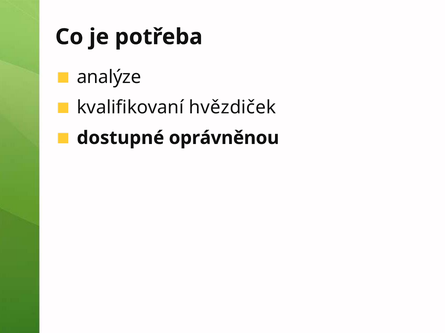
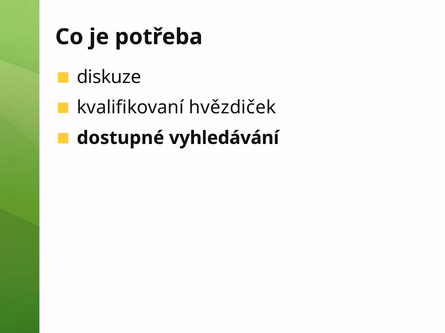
analýze: analýze -> diskuze (109, 77)
oprávněnou: oprávněnou -> vyhledávání (224, 138)
